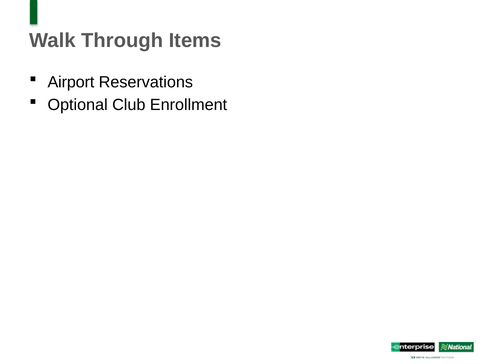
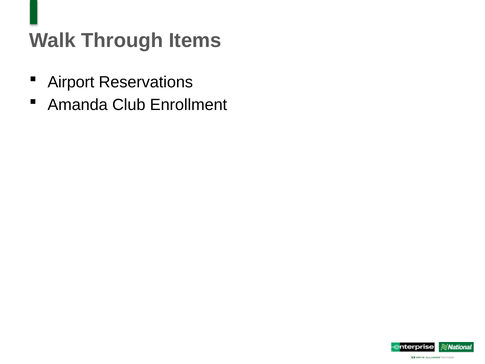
Optional: Optional -> Amanda (78, 105)
